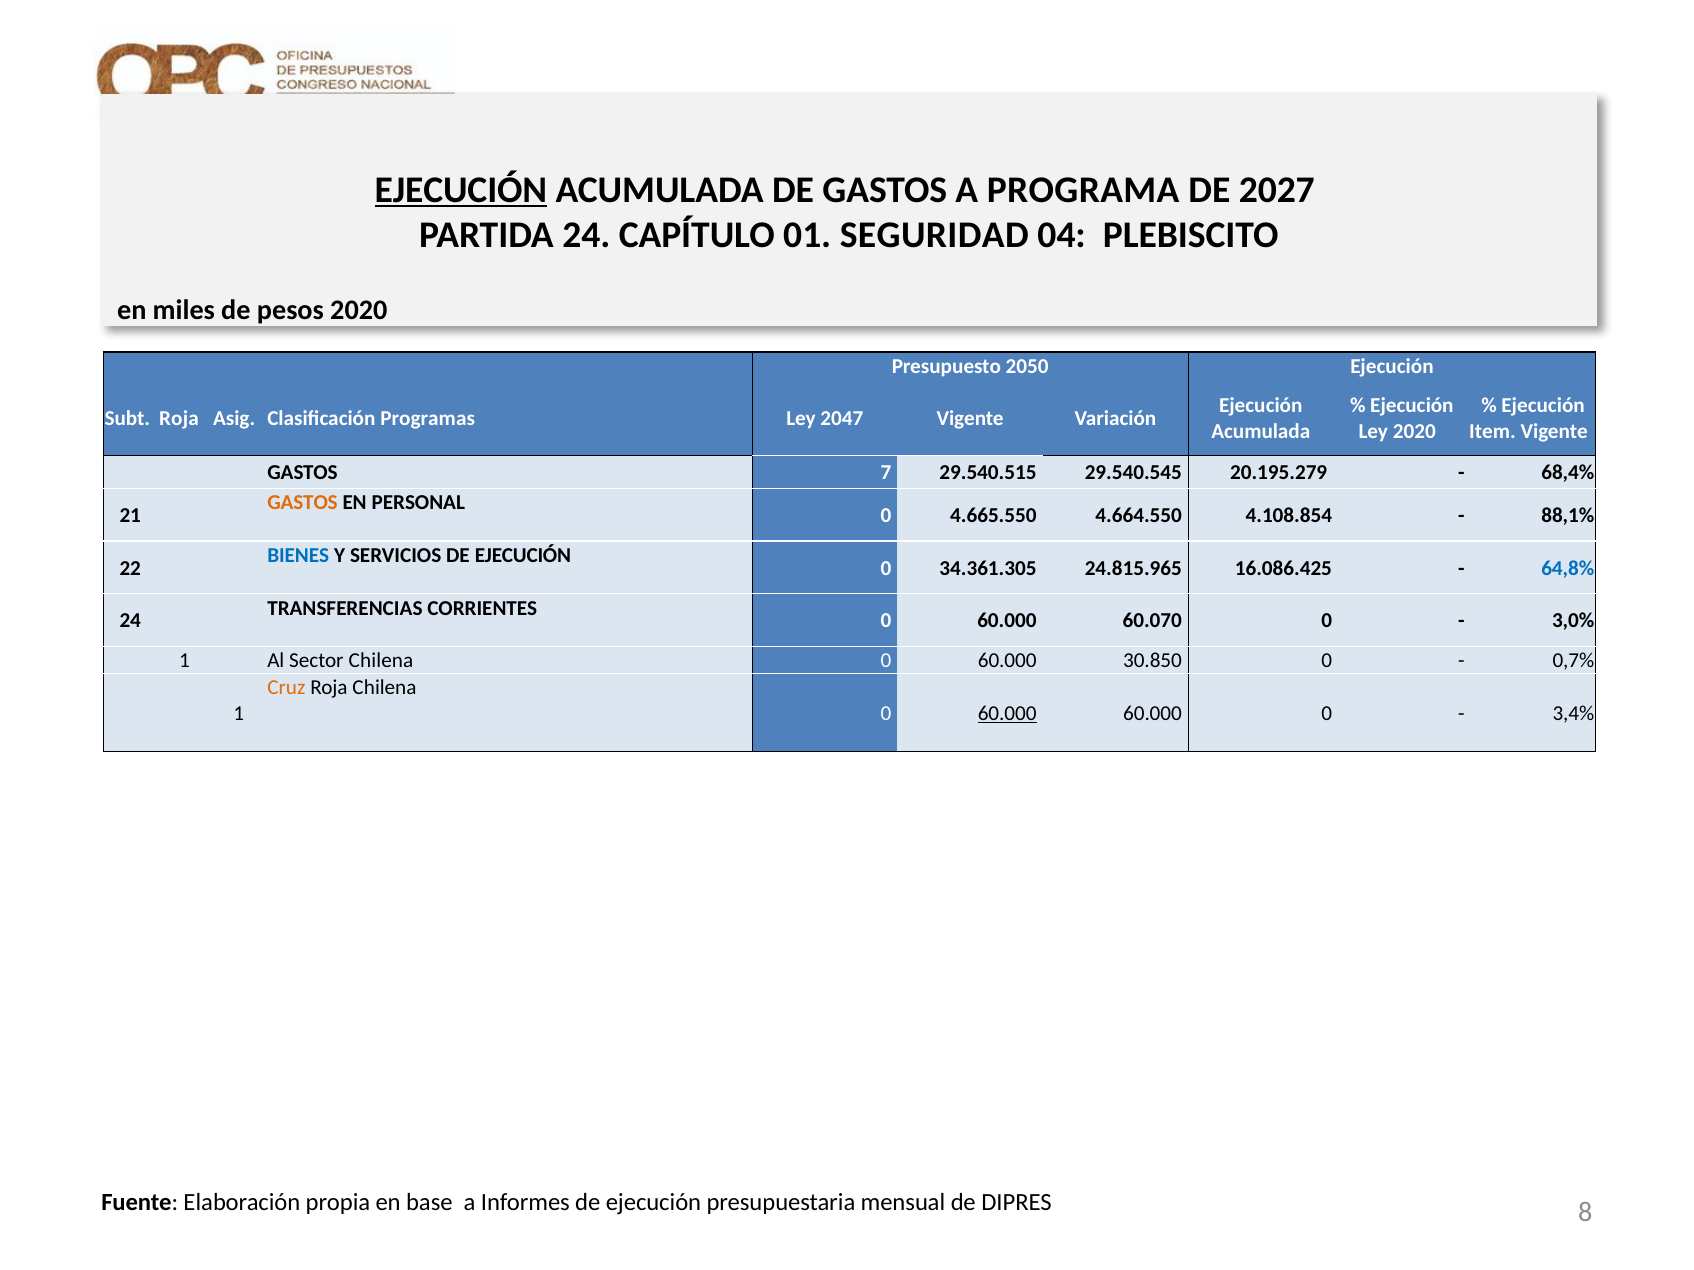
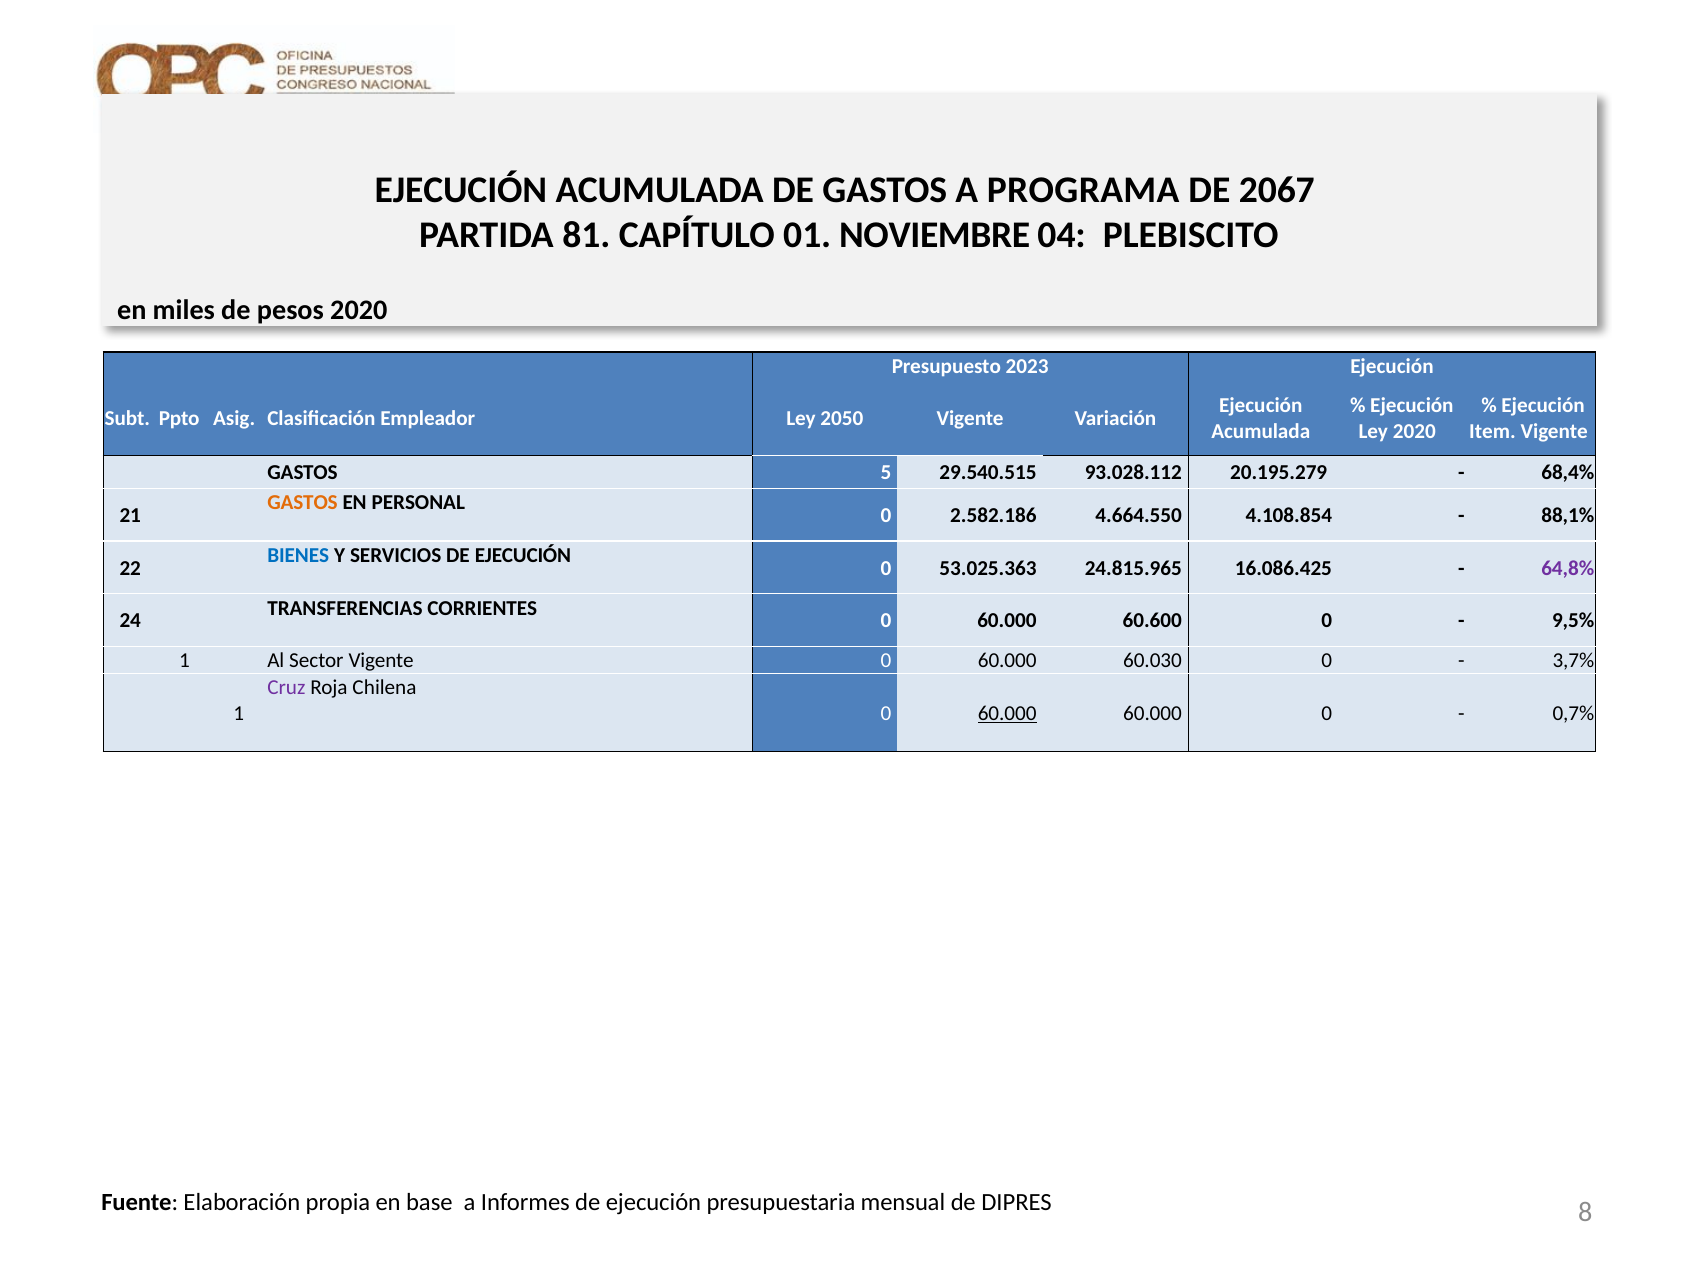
EJECUCIÓN underline: present -> none (461, 190)
2027: 2027 -> 2067 (1277, 190)
PARTIDA 24: 24 -> 81 (586, 235)
SEGURIDAD: SEGURIDAD -> NOVIEMBRE (935, 235)
2050: 2050 -> 2023 (1027, 367)
Subt Roja: Roja -> Ppto (179, 419)
Programas: Programas -> Empleador (428, 419)
2047: 2047 -> 2050 (842, 419)
7: 7 -> 5 (886, 473)
29.540.545: 29.540.545 -> 93.028.112 (1133, 473)
4.665.550: 4.665.550 -> 2.582.186 (993, 516)
34.361.305: 34.361.305 -> 53.025.363 (988, 568)
64,8% colour: blue -> purple (1568, 568)
60.070: 60.070 -> 60.600 (1152, 621)
3,0%: 3,0% -> 9,5% (1573, 621)
Sector Chilena: Chilena -> Vigente (381, 661)
30.850: 30.850 -> 60.030 (1152, 661)
0,7%: 0,7% -> 3,7% (1573, 661)
Cruz colour: orange -> purple (286, 688)
3,4%: 3,4% -> 0,7% (1573, 713)
